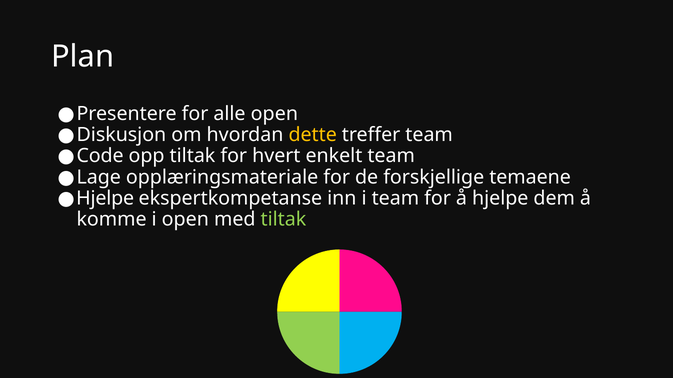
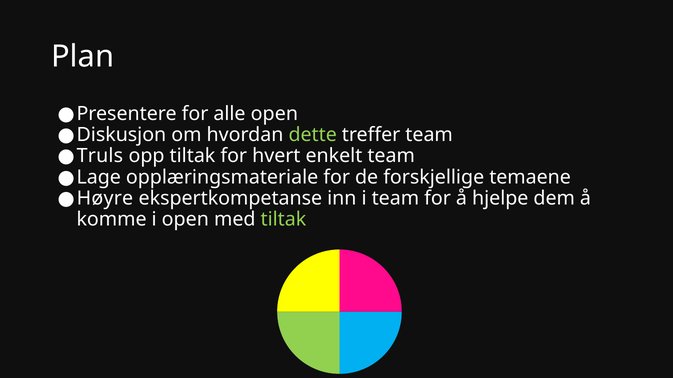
dette colour: yellow -> light green (313, 135)
Code: Code -> Truls (100, 156)
Hjelpe: Hjelpe -> Høyre (105, 199)
